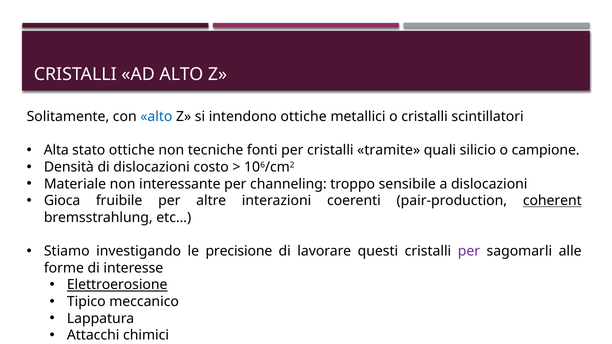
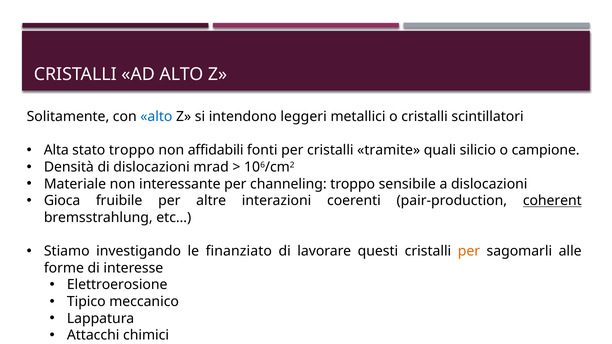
intendono ottiche: ottiche -> leggeri (304, 117)
stato ottiche: ottiche -> troppo (132, 150)
tecniche: tecniche -> affidabili (216, 150)
costo: costo -> mrad (211, 167)
precisione: precisione -> finanziato (239, 251)
per colour: purple -> orange (469, 251)
Elettroerosione underline: present -> none (117, 285)
